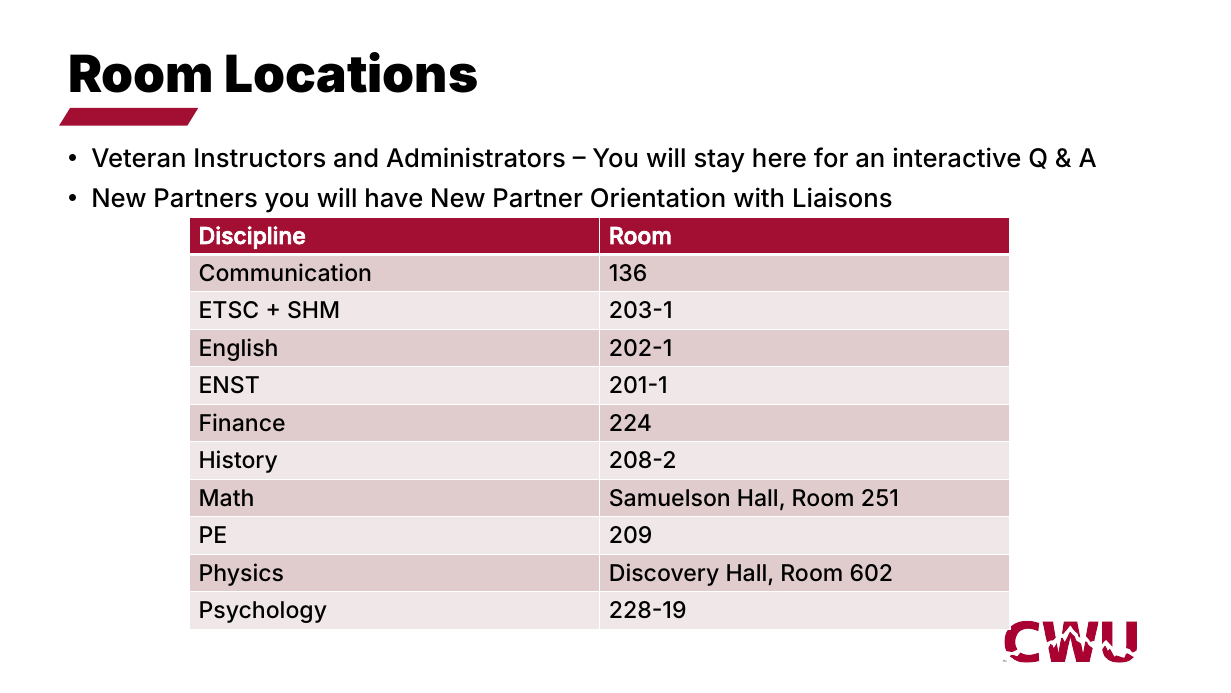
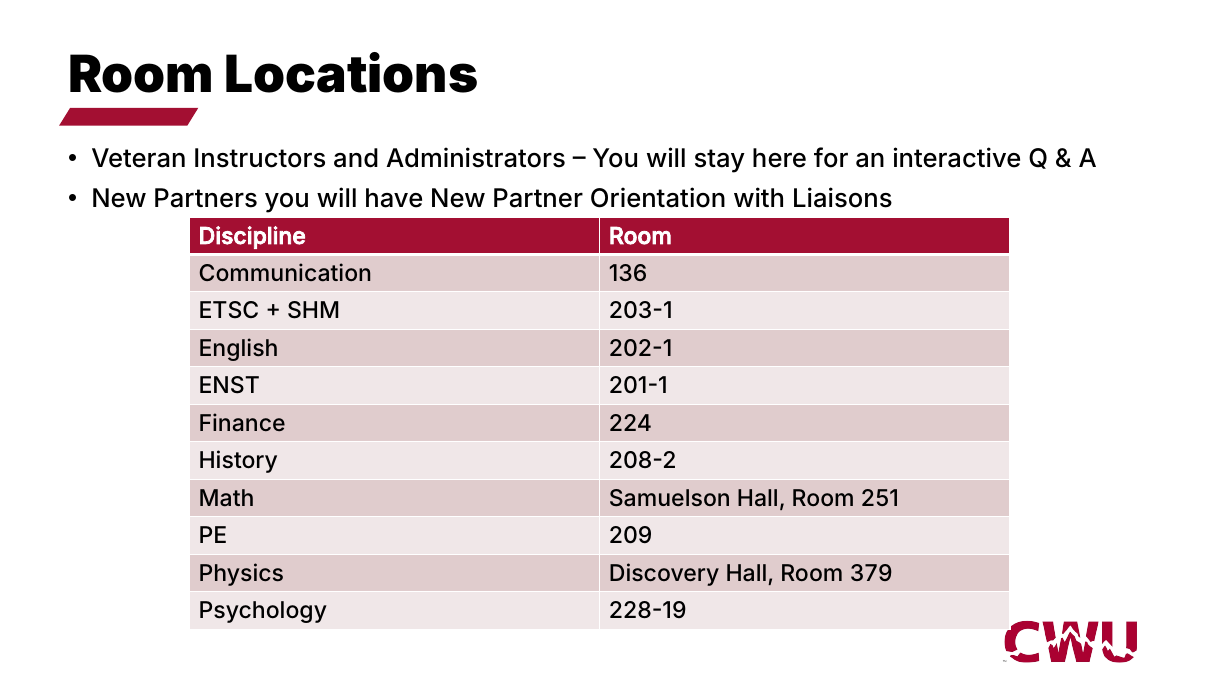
602: 602 -> 379 (871, 573)
